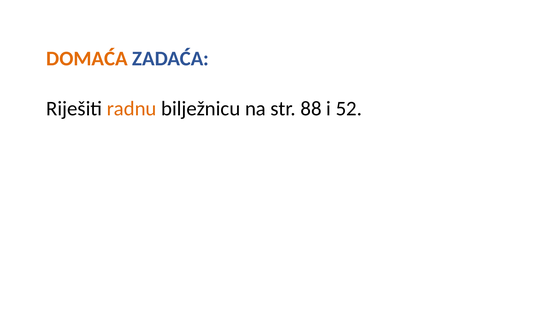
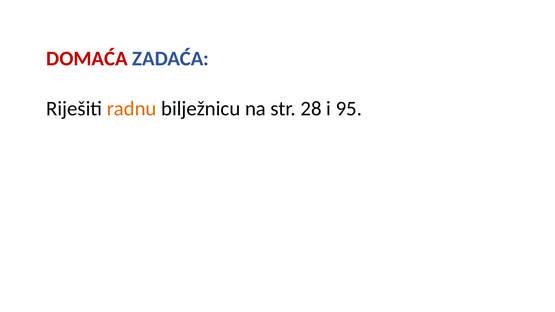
DOMAĆA colour: orange -> red (87, 59)
88: 88 -> 28 (311, 109)
52: 52 -> 95 (349, 109)
